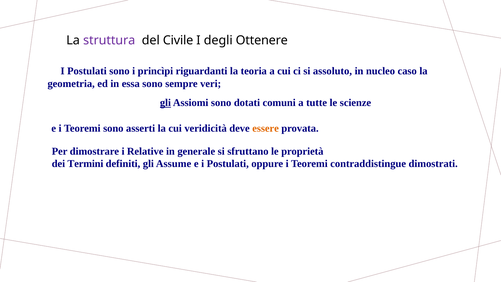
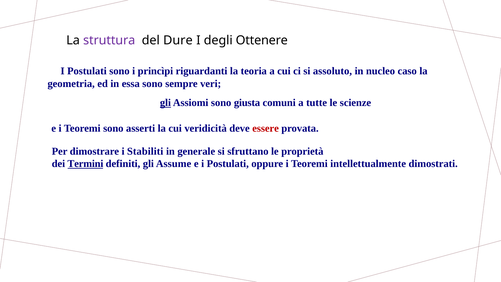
Civile: Civile -> Dure (178, 40)
dotati: dotati -> giusta (247, 103)
essere colour: orange -> red (266, 128)
Relative: Relative -> Stabiliti (145, 151)
Termini underline: none -> present (85, 164)
contraddistingue: contraddistingue -> intellettualmente (368, 164)
